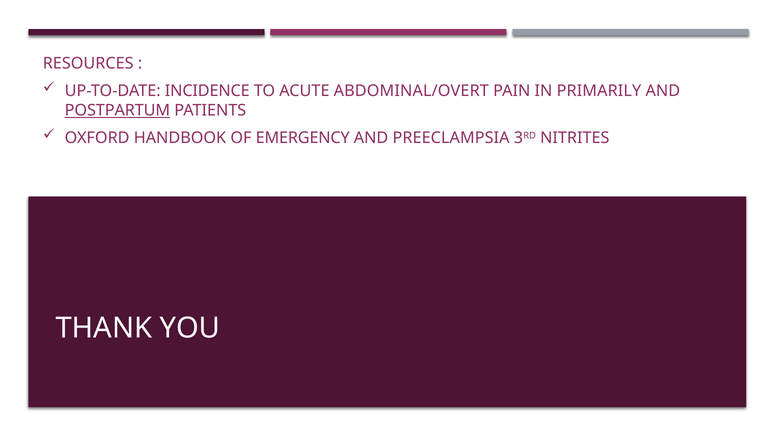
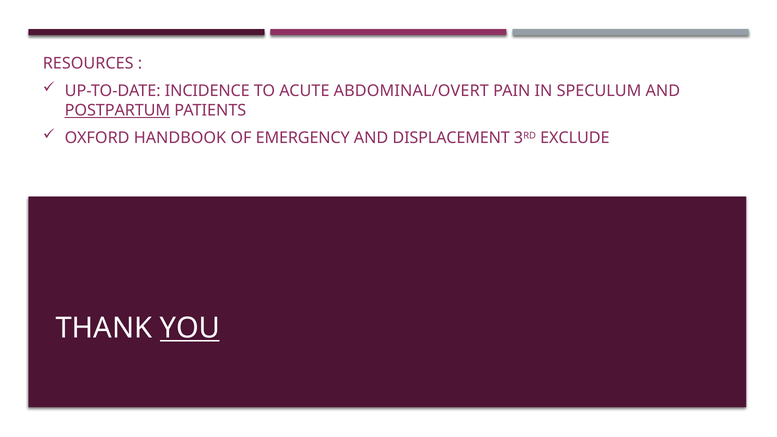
PRIMARILY: PRIMARILY -> SPECULUM (599, 91)
PREECLAMPSIA: PREECLAMPSIA -> DISPLACEMENT (451, 138)
NITRITES: NITRITES -> EXCLUDE (575, 138)
YOU underline: none -> present (190, 328)
